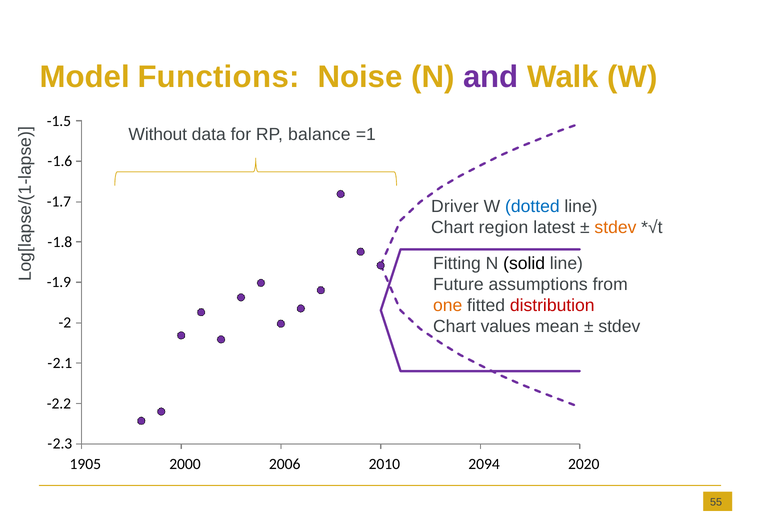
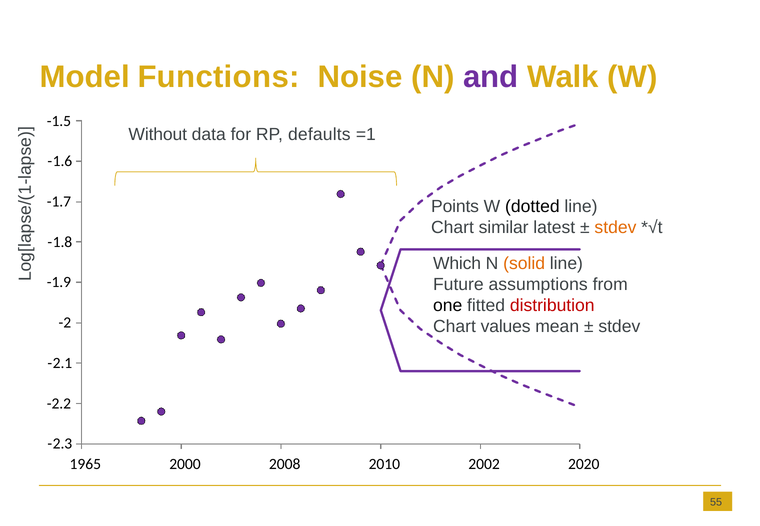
balance: balance -> defaults (319, 135)
Driver: Driver -> Points (455, 207)
dotted colour: blue -> black (532, 207)
region: region -> similar (504, 228)
Fitting: Fitting -> Which (457, 264)
solid colour: black -> orange (524, 264)
one colour: orange -> black (448, 306)
1905: 1905 -> 1965 (85, 464)
2006: 2006 -> 2008 (285, 464)
2094: 2094 -> 2002 (484, 464)
